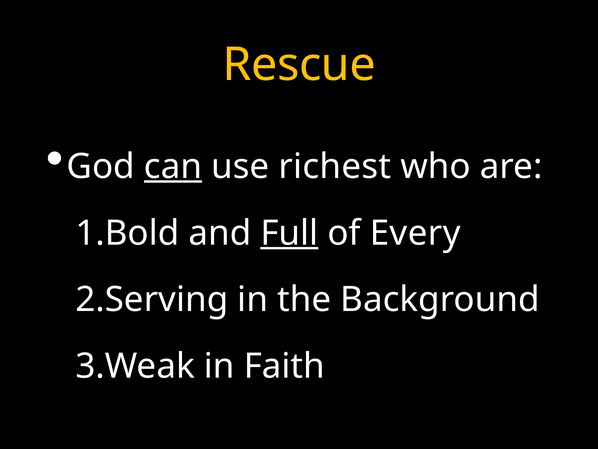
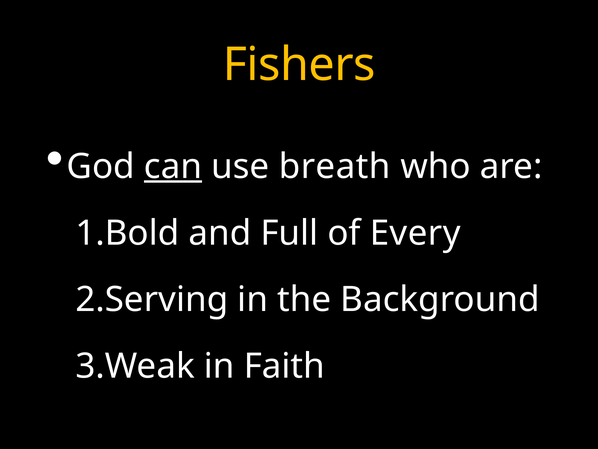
Rescue: Rescue -> Fishers (299, 65)
richest: richest -> breath (335, 166)
Full underline: present -> none (289, 233)
